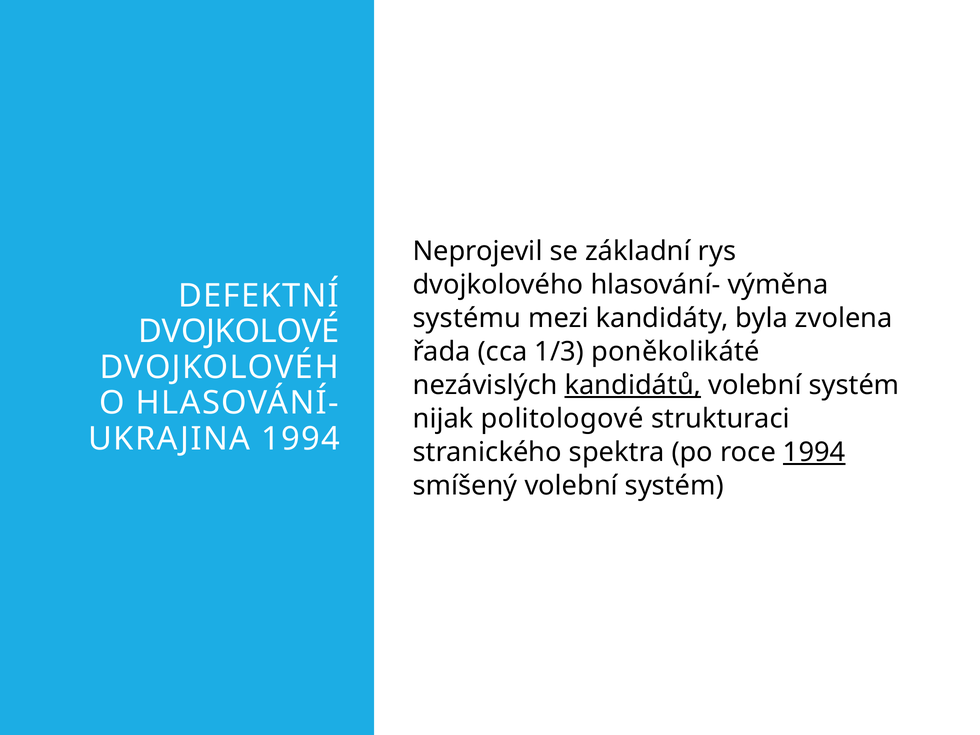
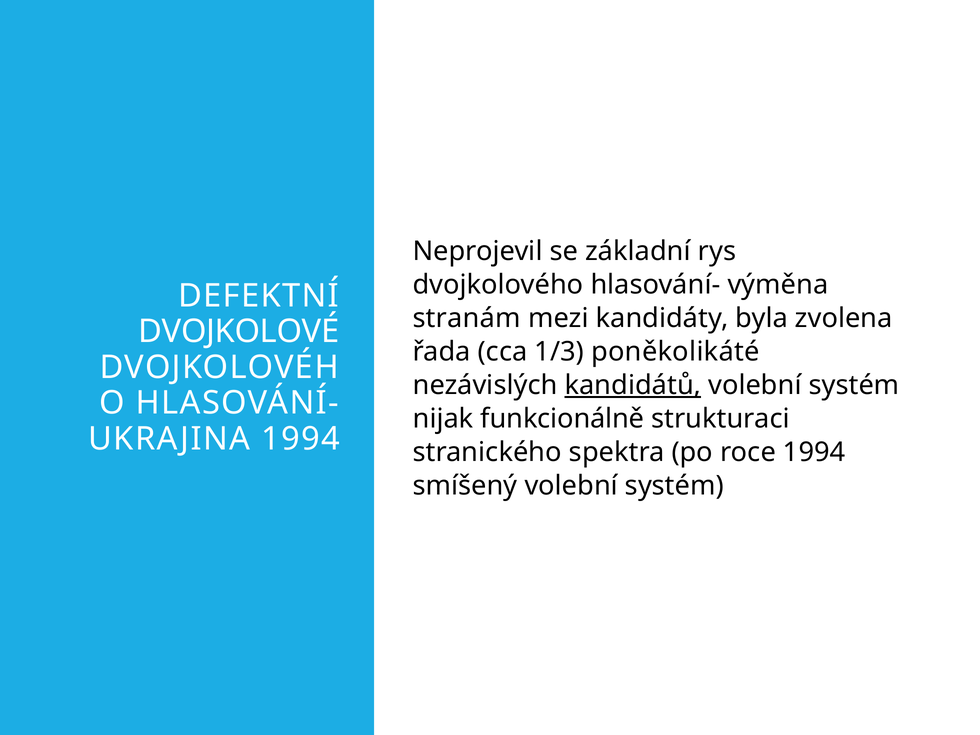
systému: systému -> stranám (467, 318)
politologové: politologové -> funkcionálně (562, 419)
1994 underline: present -> none (814, 452)
